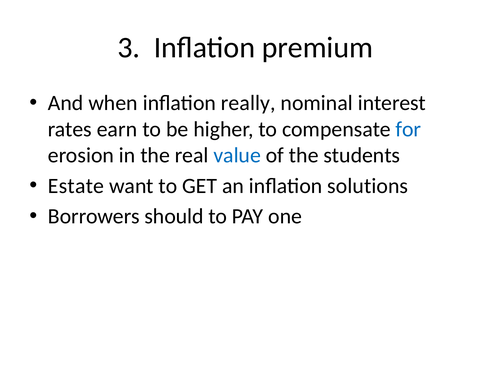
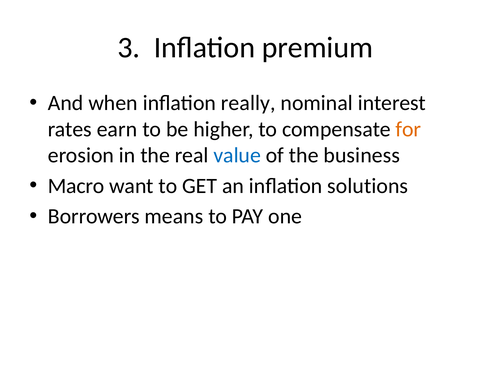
for colour: blue -> orange (408, 129)
students: students -> business (362, 155)
Estate: Estate -> Macro (76, 186)
should: should -> means (174, 217)
